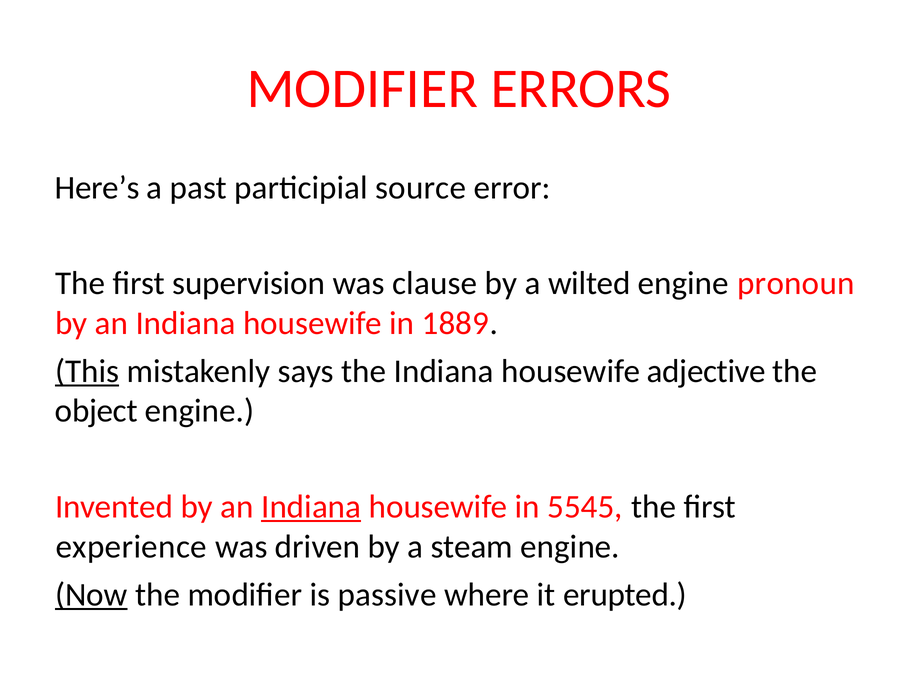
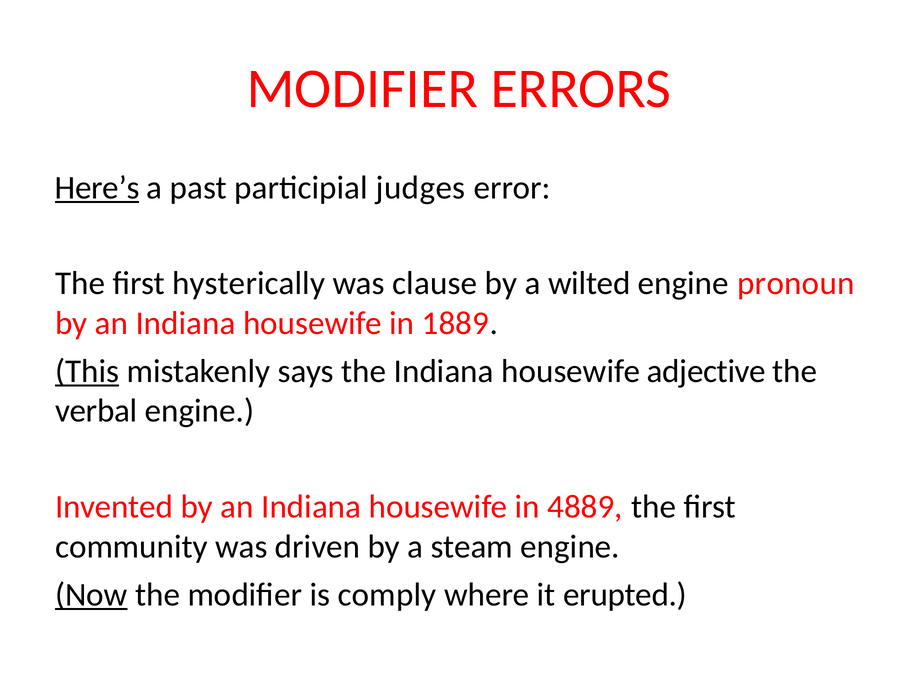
Here’s underline: none -> present (97, 187)
source: source -> judges (421, 187)
supervision: supervision -> hysterically (249, 283)
object: object -> verbal (96, 411)
Indiana underline: present -> none (311, 507)
5545: 5545 -> 4889 (585, 507)
experience: experience -> community (131, 546)
passive: passive -> comply (387, 594)
